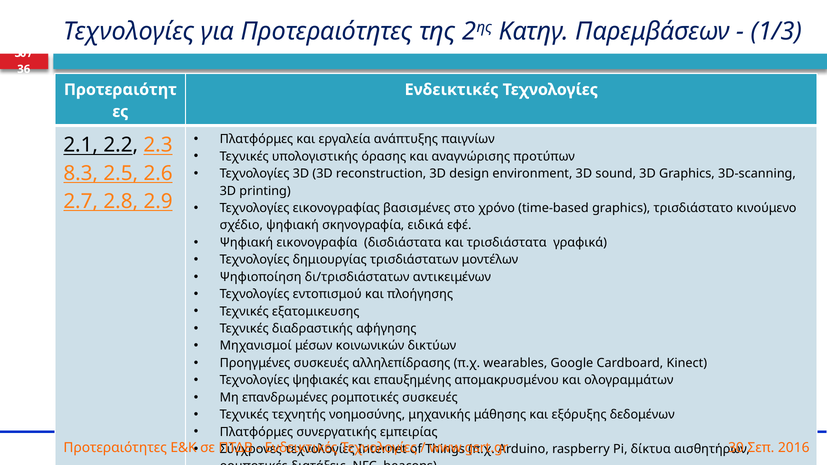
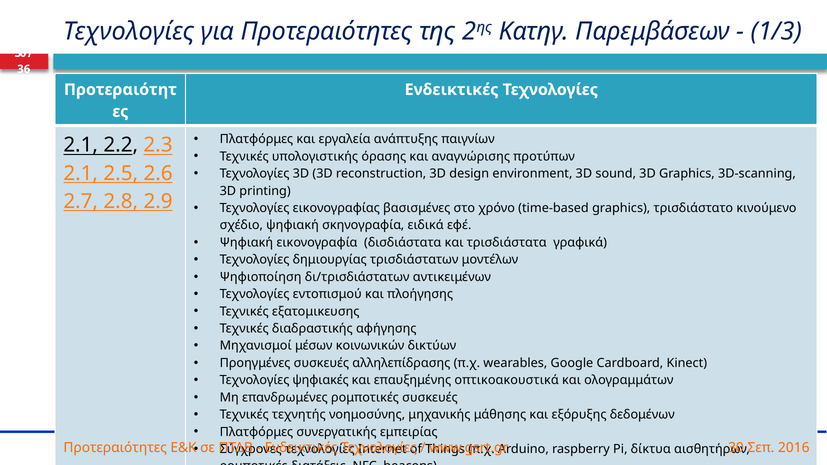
8.3: 8.3 -> 2.1 (81, 173)
απομακρυσμένου: απομακρυσμένου -> οπτικοακουστικά (507, 380)
